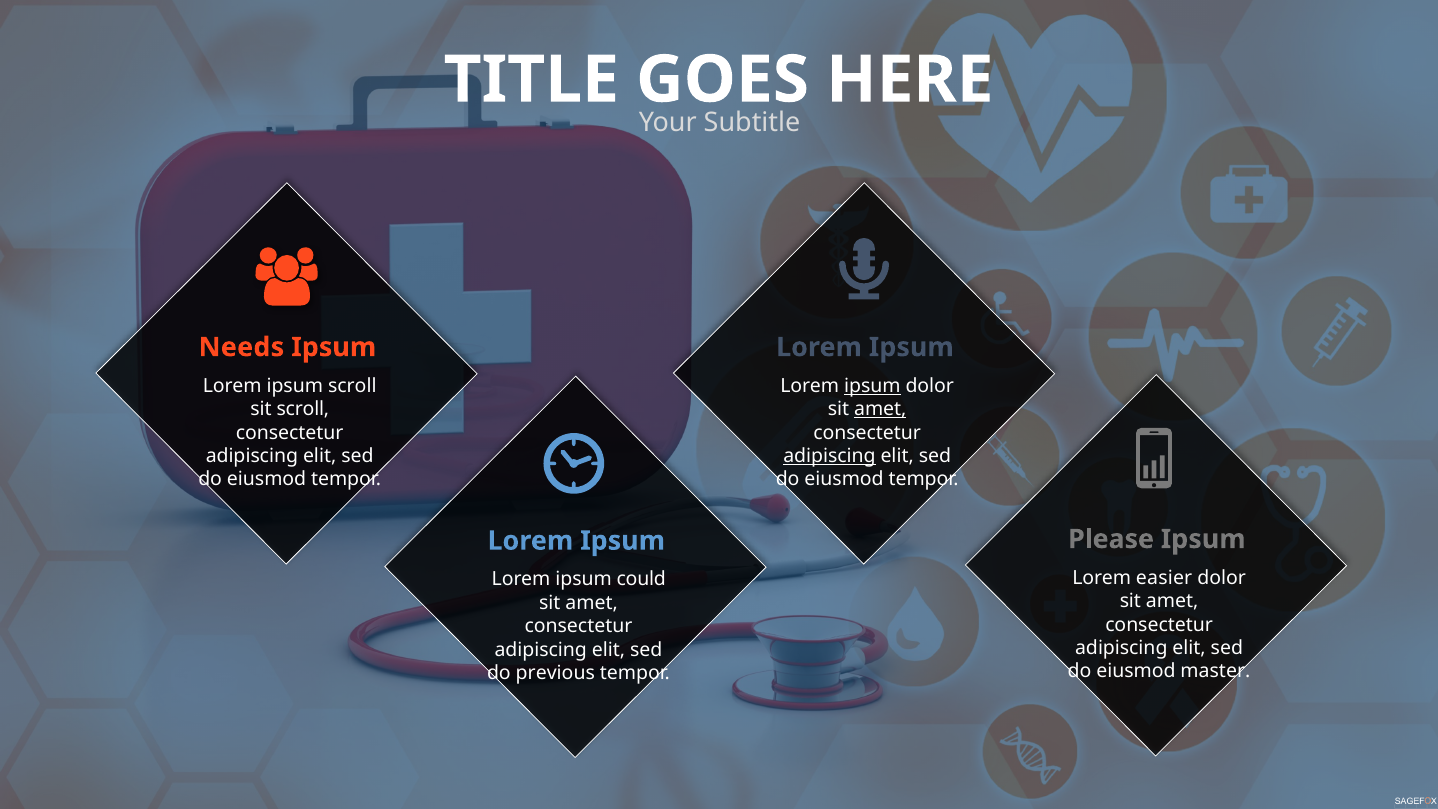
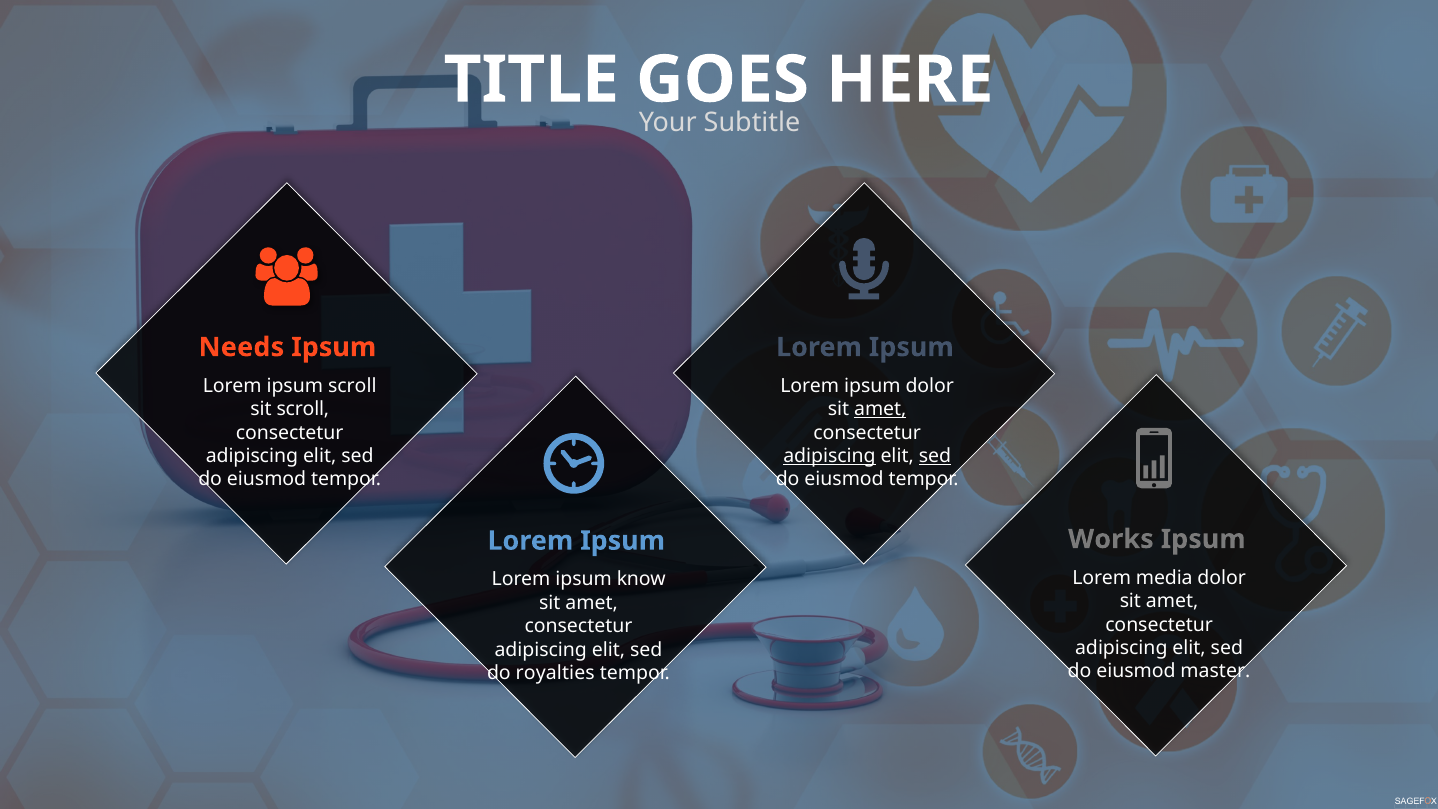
ipsum underline: present -> none (872, 386)
sed underline: none -> present (935, 456)
Please: Please -> Works (1111, 539)
easier: easier -> media (1164, 578)
could: could -> know (641, 579)
previous: previous -> royalties (555, 673)
